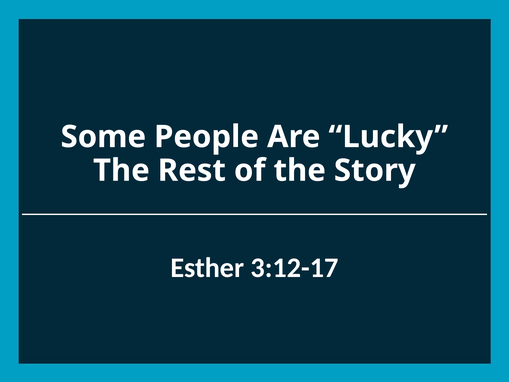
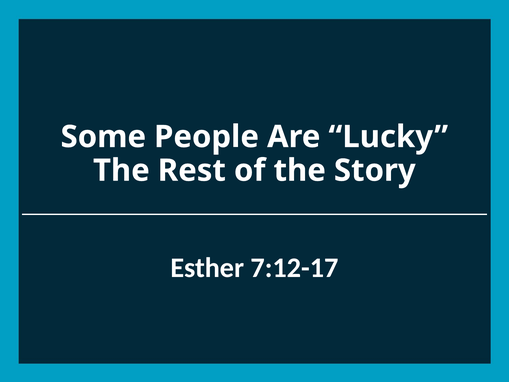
3:12-17: 3:12-17 -> 7:12-17 (294, 268)
